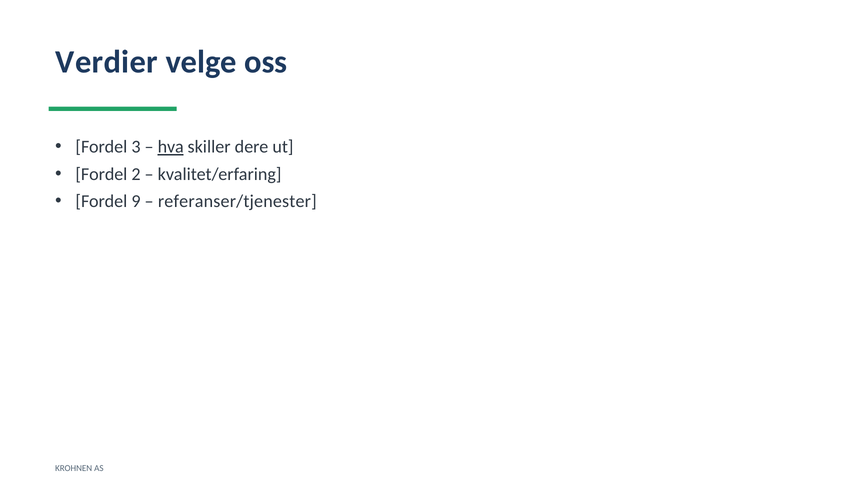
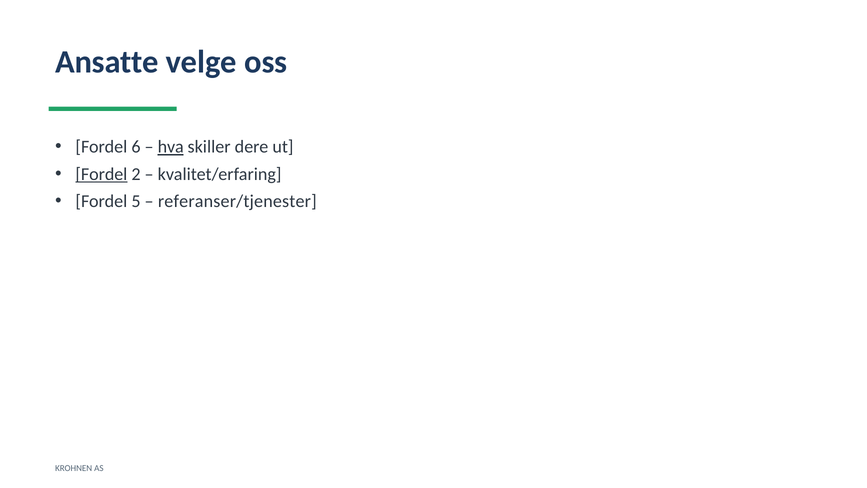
Verdier: Verdier -> Ansatte (107, 62)
3: 3 -> 6 (136, 147)
Fordel underline: none -> present (101, 174)
9: 9 -> 5 (136, 201)
